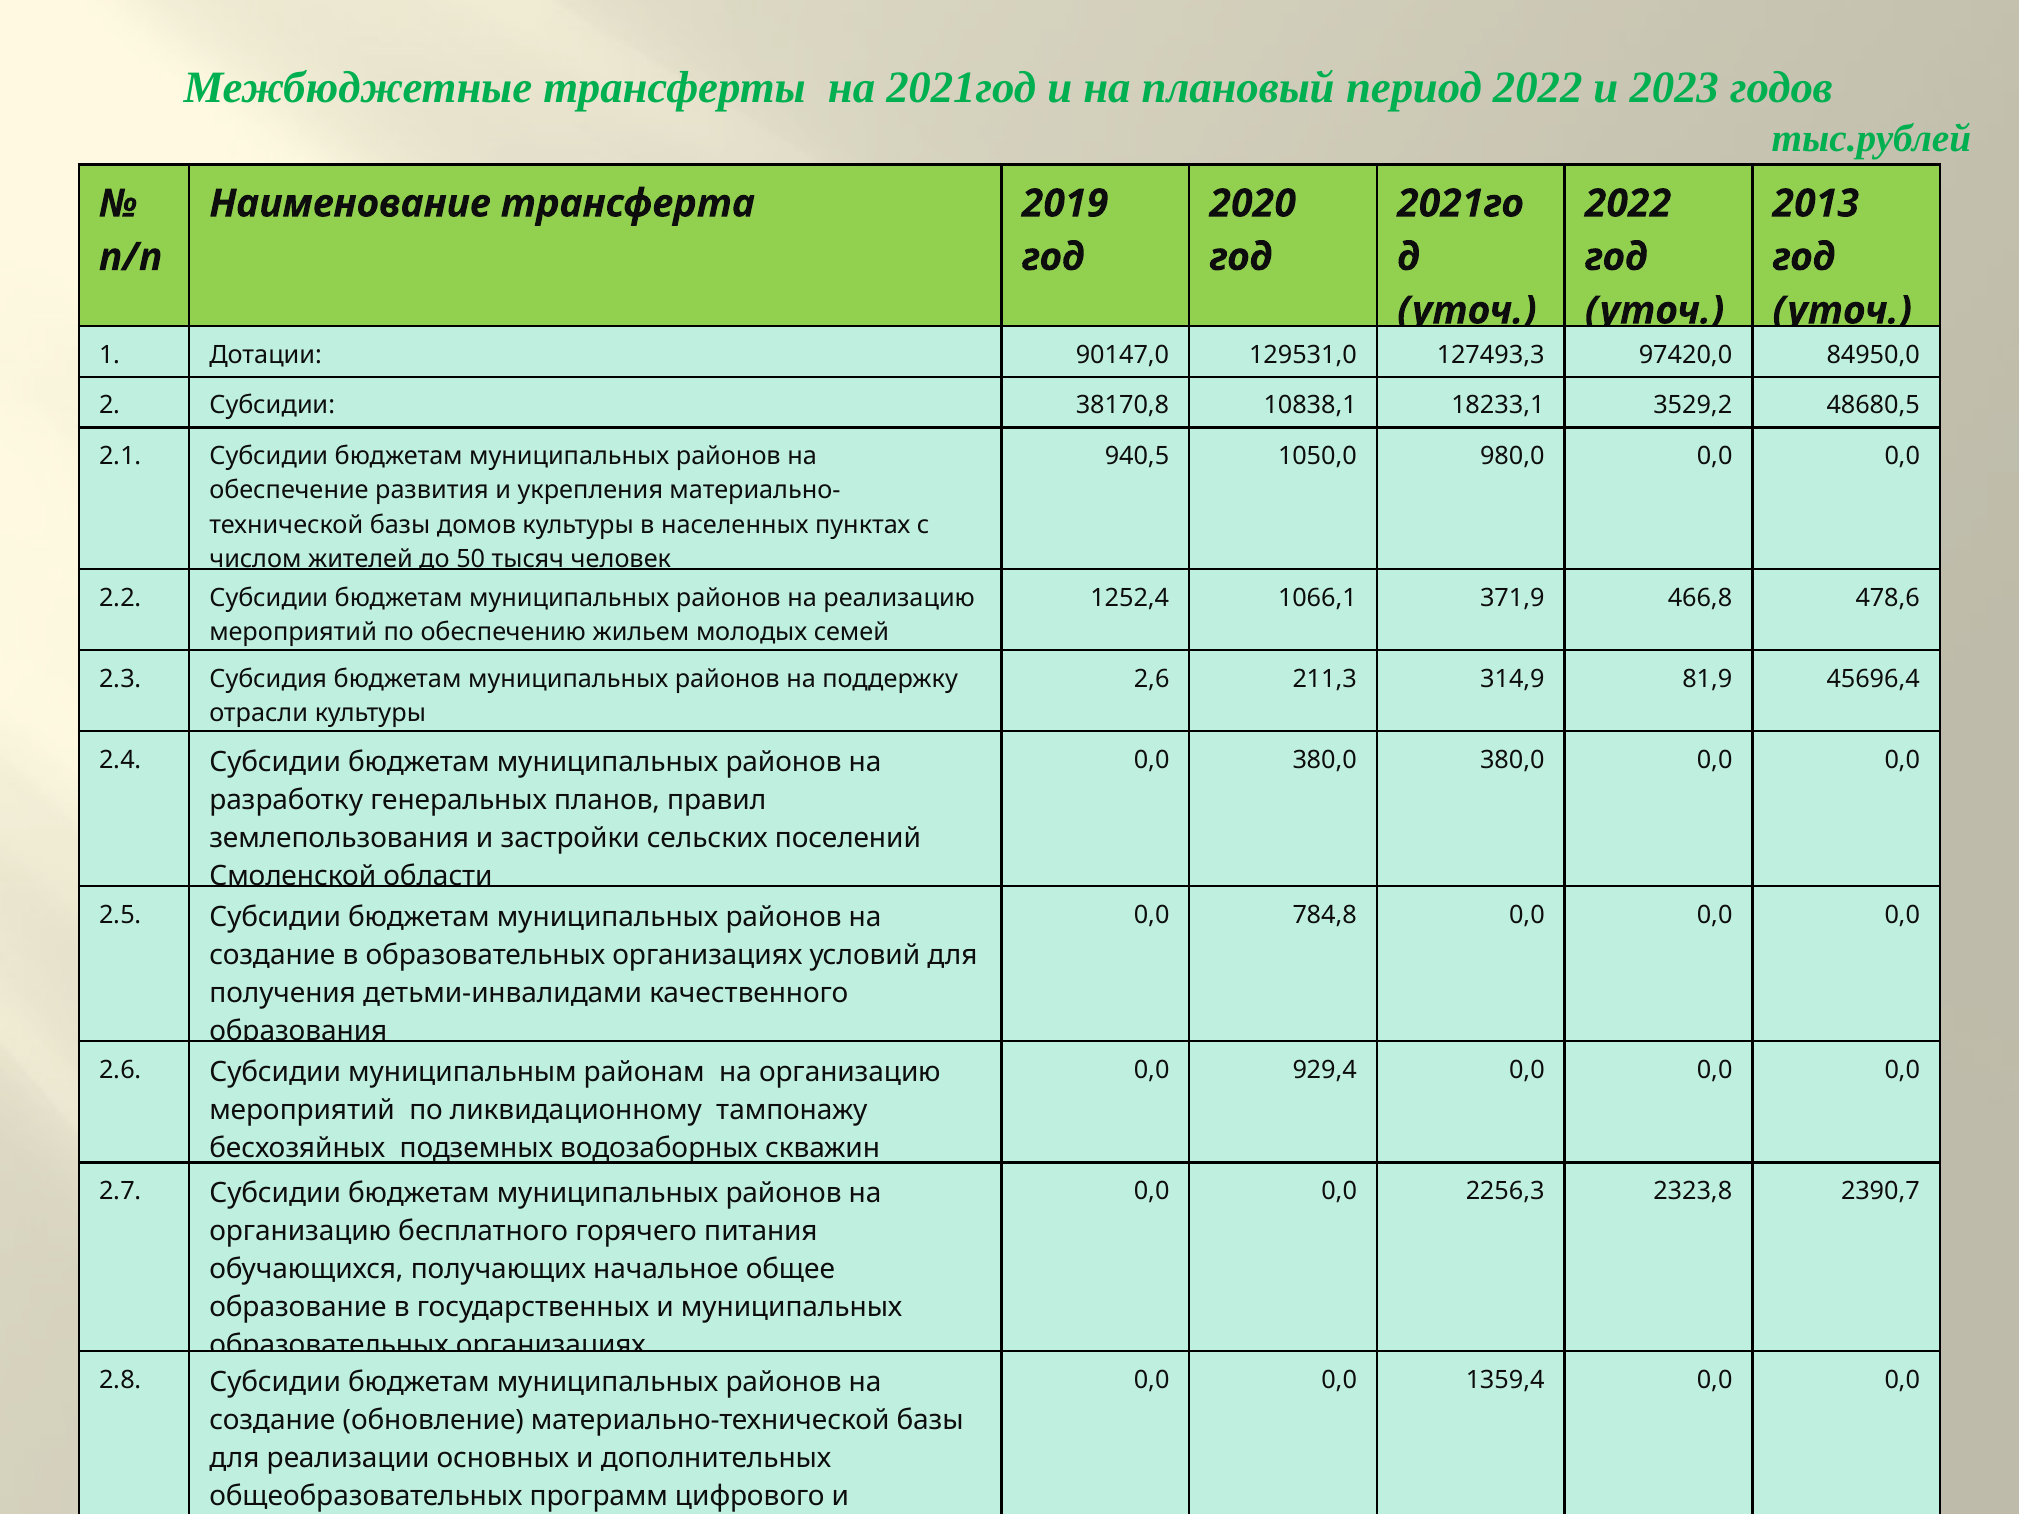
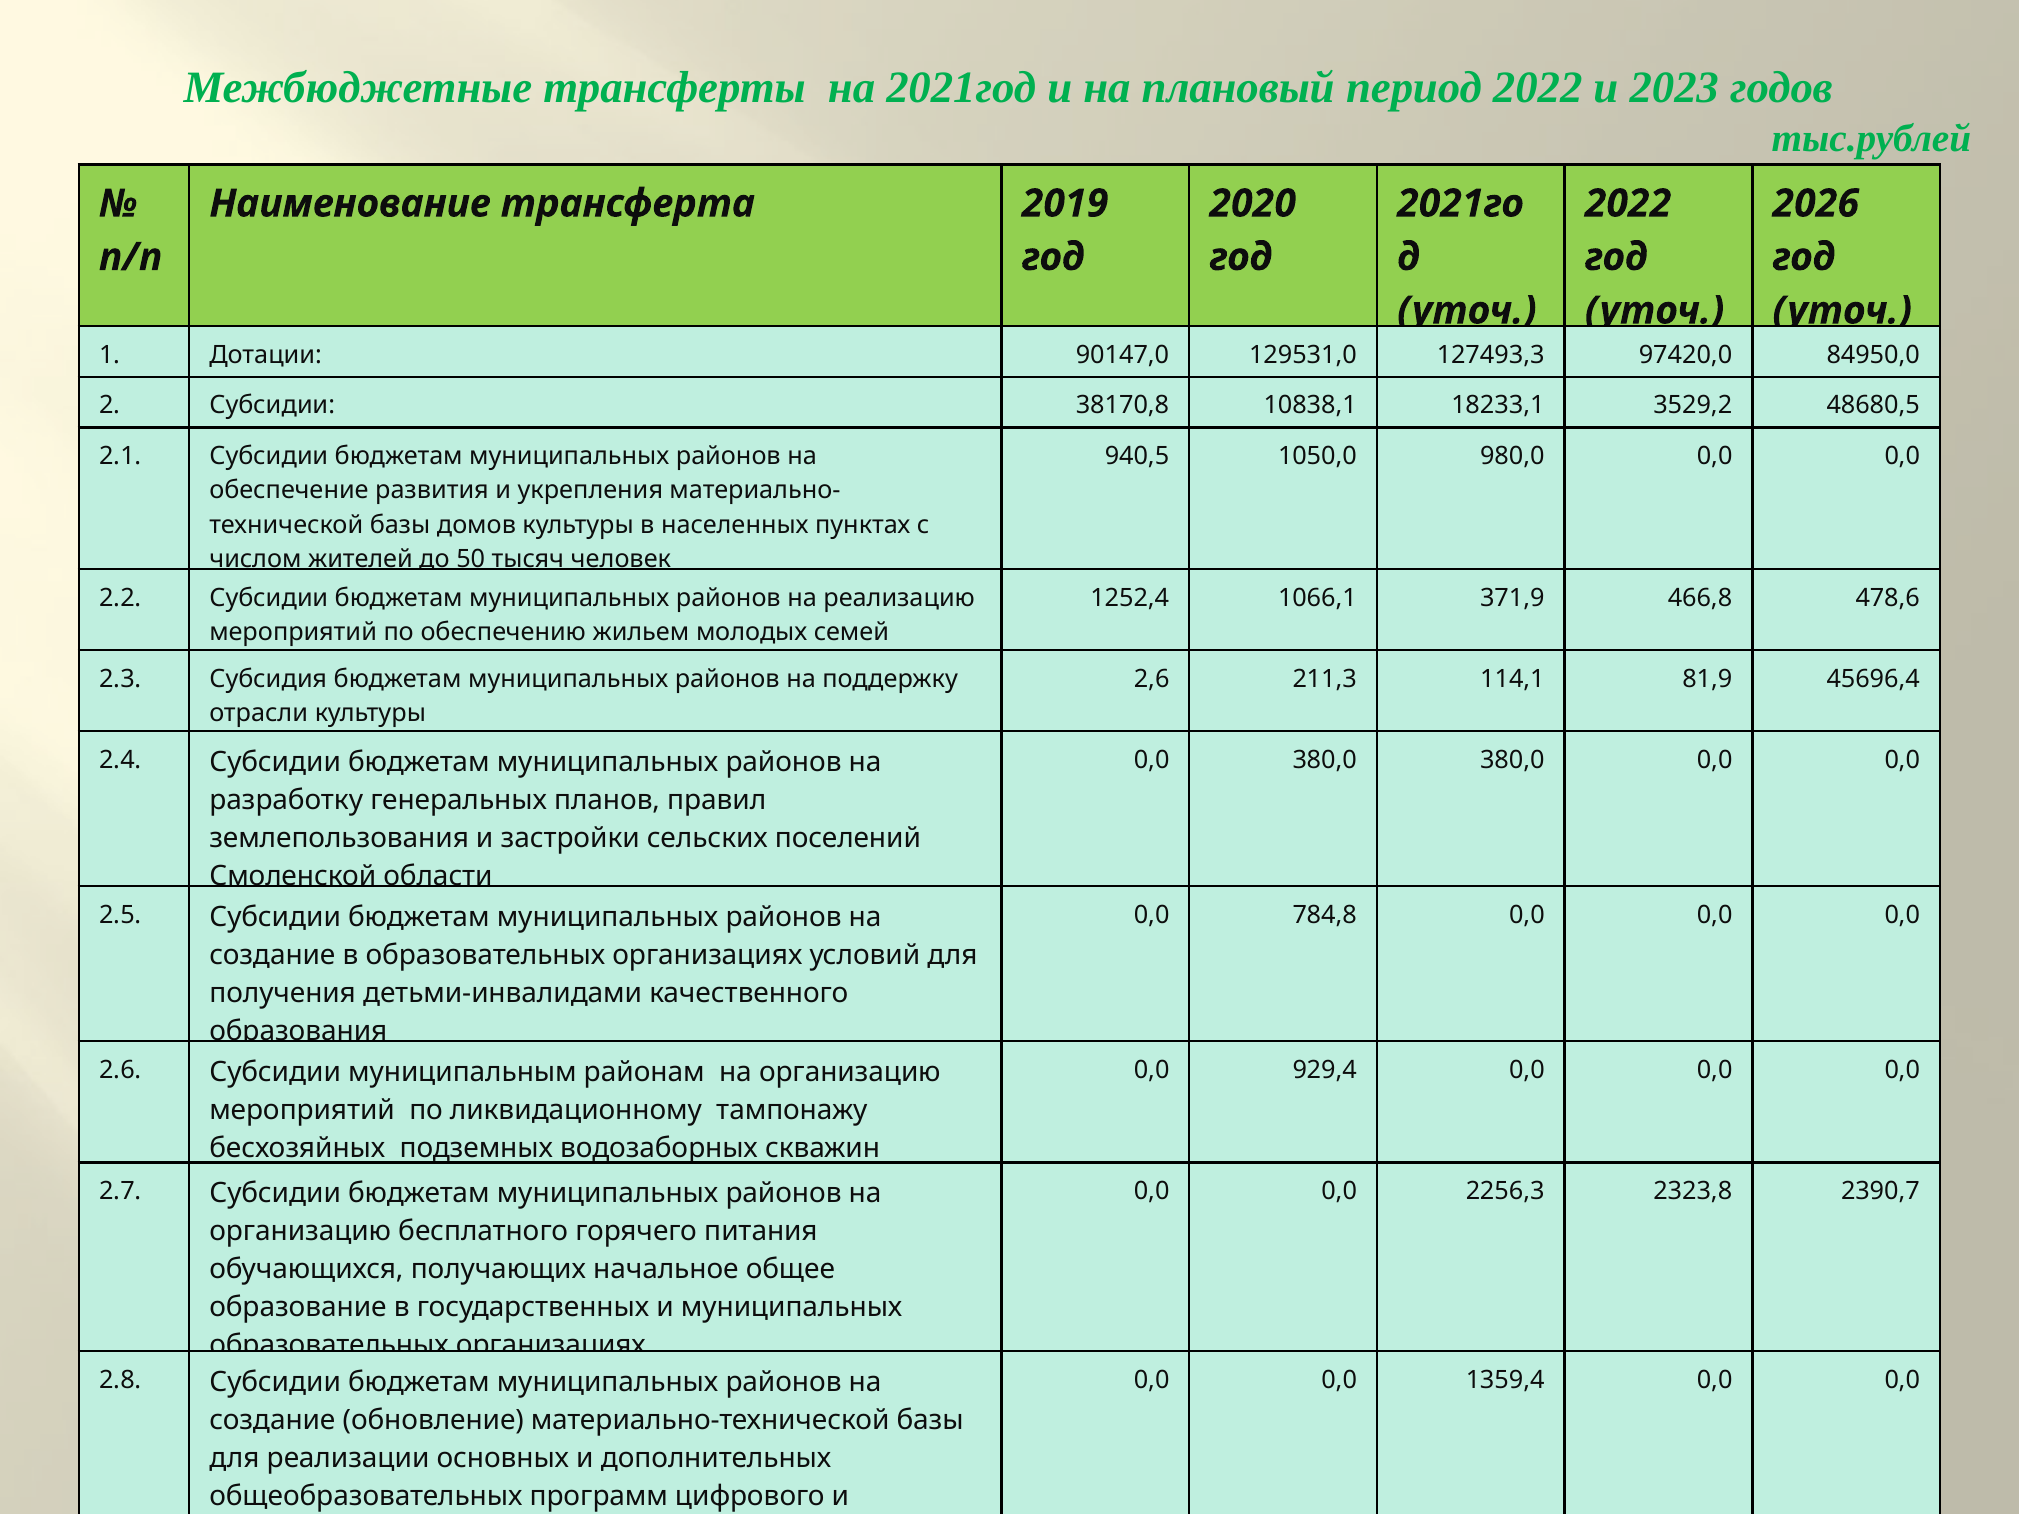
2013: 2013 -> 2026 (1816, 204)
314,9: 314,9 -> 114,1 (1512, 679)
